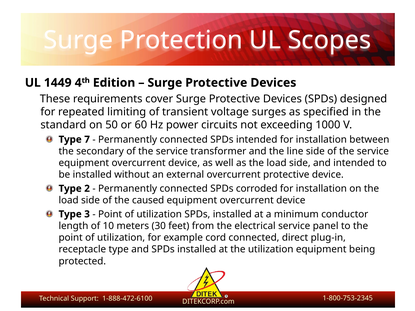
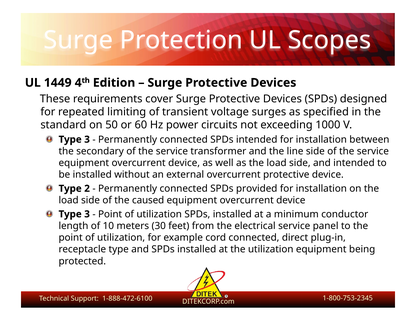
7: 7 -> 3 (87, 140)
corroded: corroded -> provided (257, 189)
